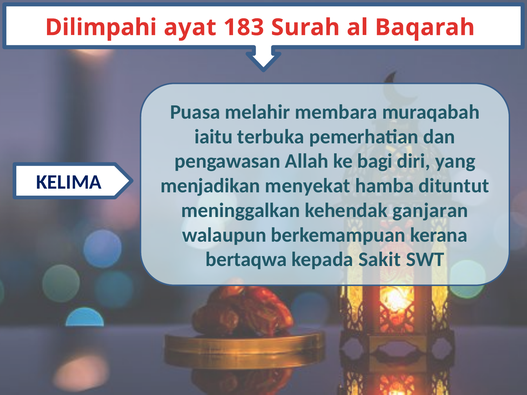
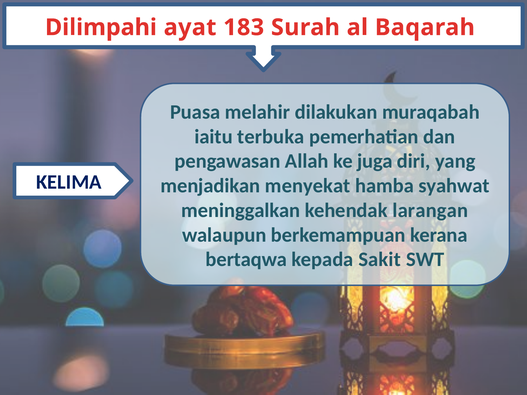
membara: membara -> dilakukan (336, 112)
bagi: bagi -> juga (375, 161)
dituntut: dituntut -> syahwat (454, 186)
ganjaran: ganjaran -> larangan (430, 210)
